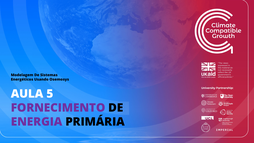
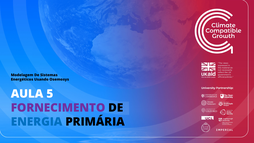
ENERGIA colour: purple -> blue (37, 122)
